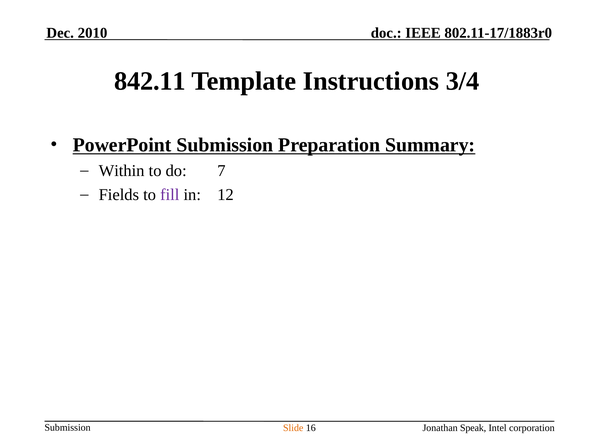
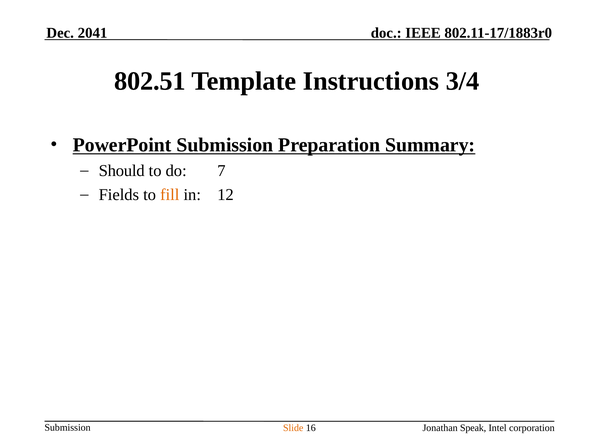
2010: 2010 -> 2041 (93, 33)
842.11: 842.11 -> 802.51 (150, 81)
Within: Within -> Should (122, 171)
fill colour: purple -> orange (170, 195)
